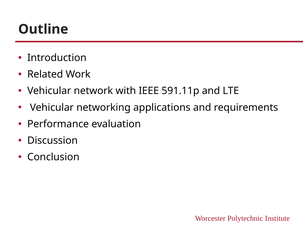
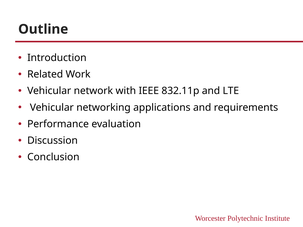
591.11p: 591.11p -> 832.11p (180, 91)
